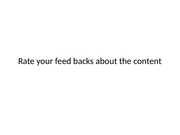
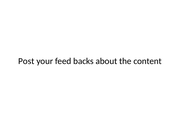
Rate: Rate -> Post (26, 61)
